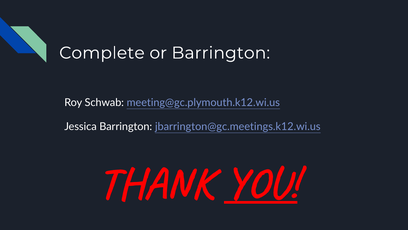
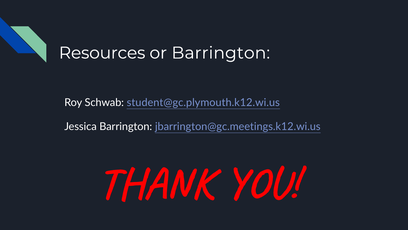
Complete: Complete -> Resources (102, 53)
meeting@gc.plymouth.k12.wi.us: meeting@gc.plymouth.k12.wi.us -> student@gc.plymouth.k12.wi.us (203, 102)
YOU underline: present -> none (261, 183)
